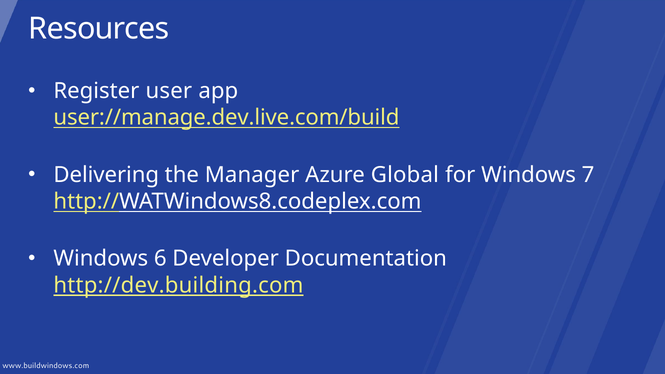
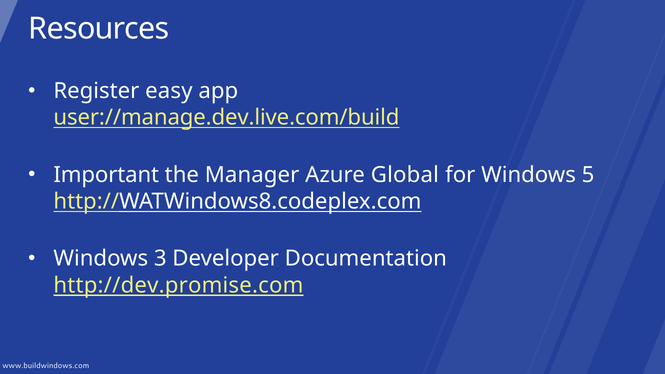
user: user -> easy (169, 91)
Delivering: Delivering -> Important (106, 175)
7: 7 -> 5 (588, 175)
6: 6 -> 3 (160, 259)
http://dev.building.com: http://dev.building.com -> http://dev.promise.com (178, 285)
